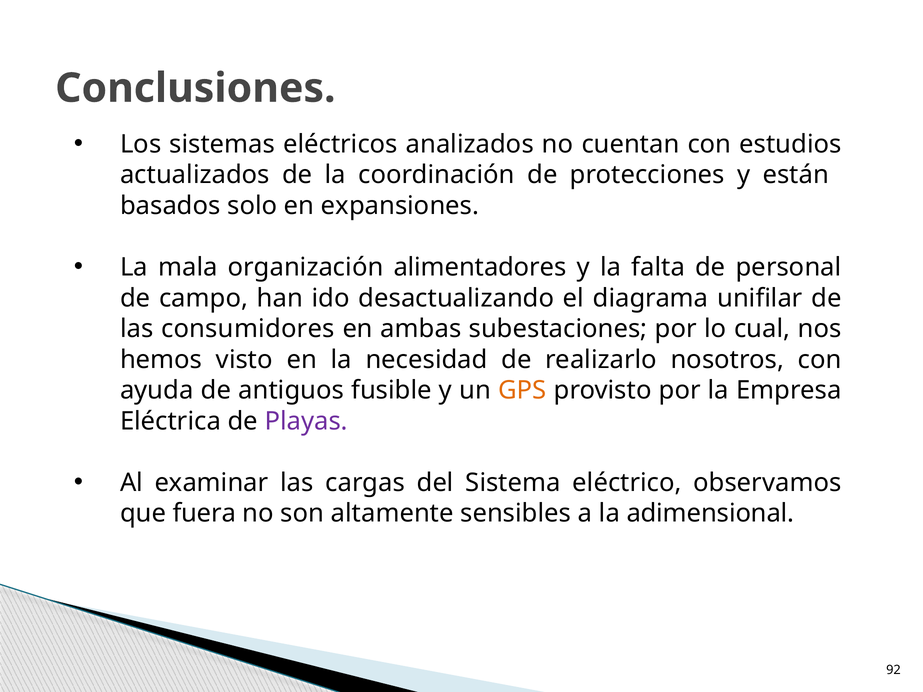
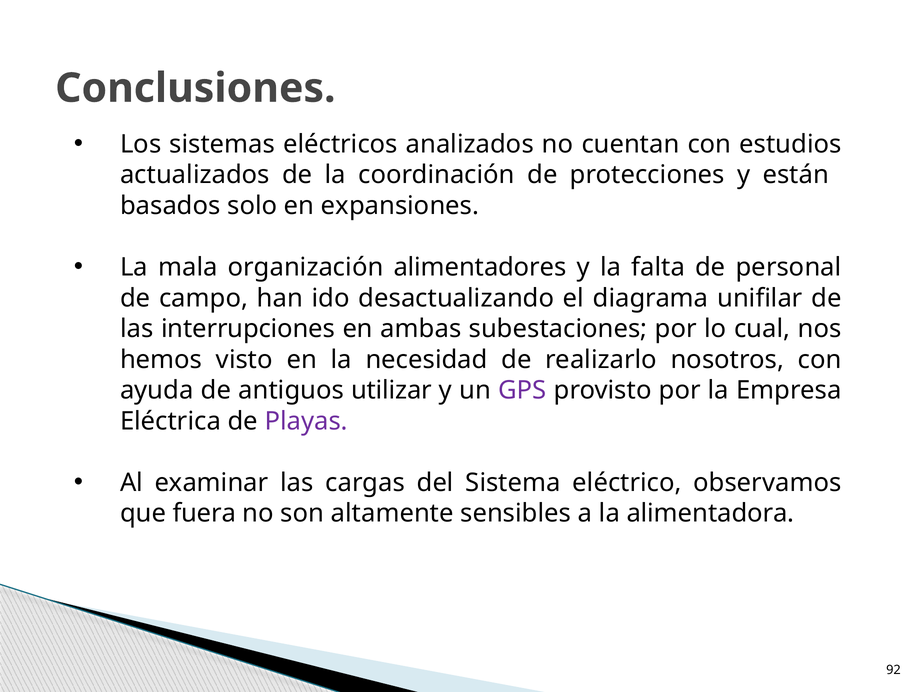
consumidores: consumidores -> interrupciones (248, 329)
fusible: fusible -> utilizar (392, 390)
GPS colour: orange -> purple (522, 390)
adimensional: adimensional -> alimentadora (710, 514)
